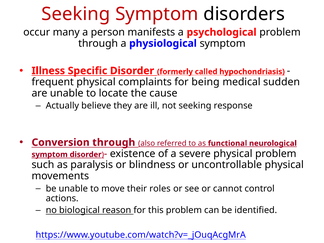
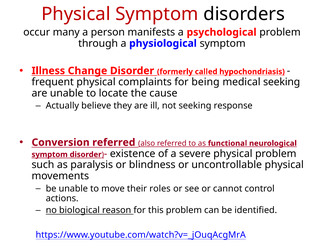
Seeking: Seeking -> Physical (76, 14)
Specific: Specific -> Change (88, 71)
medical sudden: sudden -> seeking (282, 82)
Conversion through: through -> referred (114, 142)
